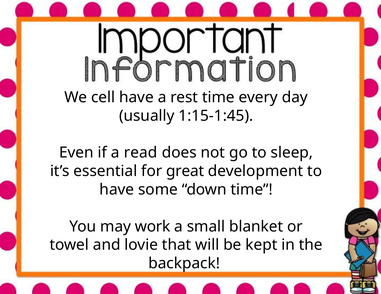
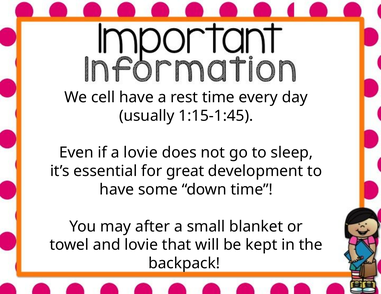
a read: read -> lovie (141, 153)
work: work -> after (153, 227)
